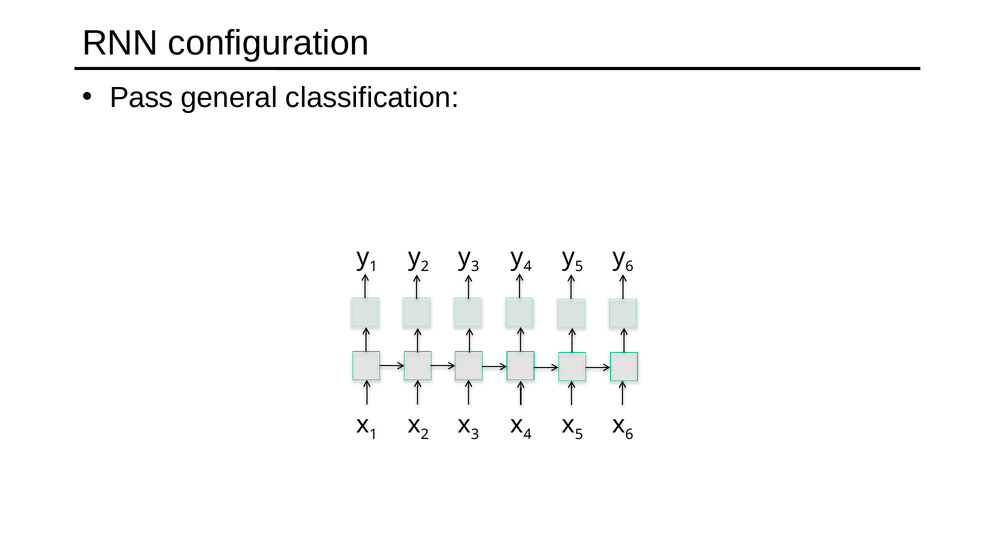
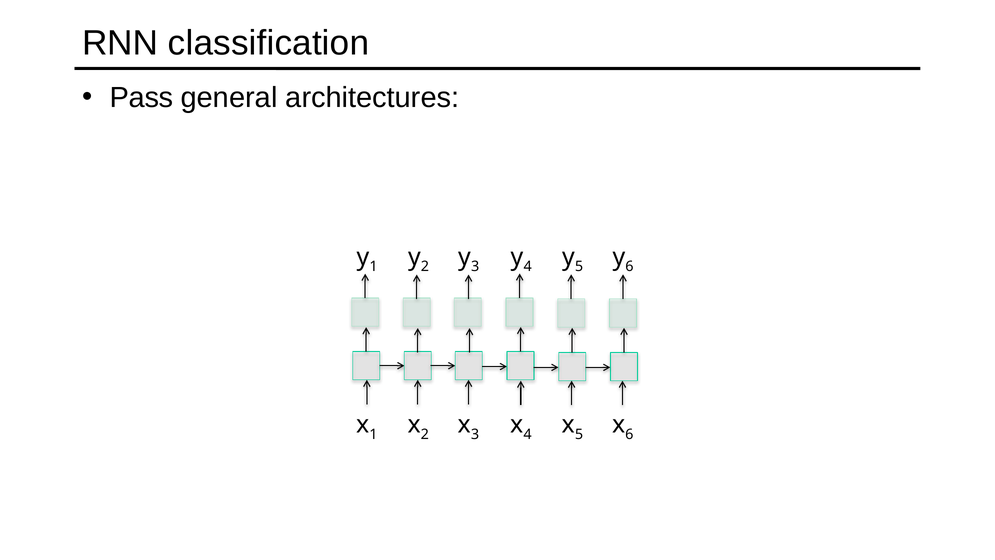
configuration: configuration -> classification (269, 43)
classification: classification -> architectures (372, 98)
